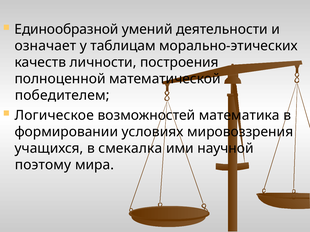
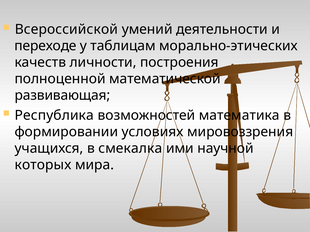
Единообразной: Единообразной -> Всероссийской (66, 29)
означает: означает -> переходе (46, 46)
победителем: победителем -> развивающая (62, 96)
Логическое: Логическое -> Республика (54, 116)
поэтому: поэтому -> которых (43, 165)
